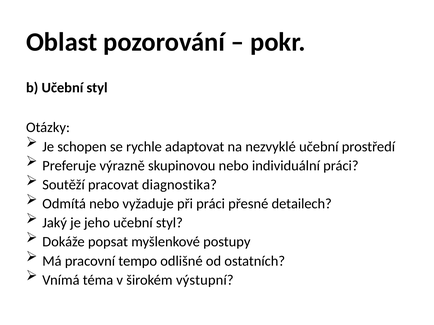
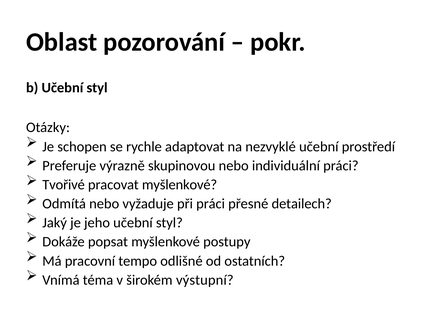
Soutěží: Soutěží -> Tvořivé (64, 185)
pracovat diagnostika: diagnostika -> myšlenkové (180, 185)
